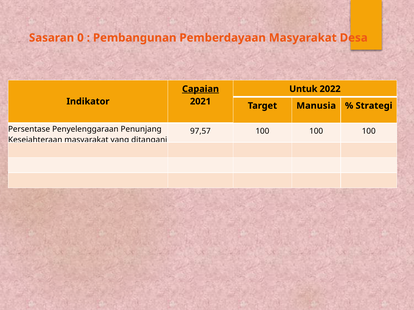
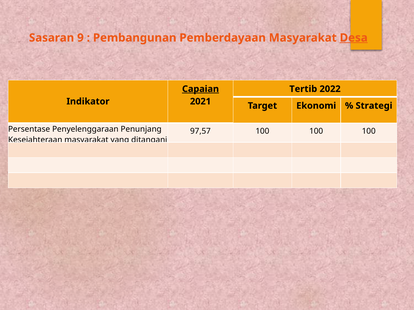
0: 0 -> 9 (80, 38)
Desa underline: none -> present (354, 38)
Untuk: Untuk -> Tertib (303, 89)
Manusia: Manusia -> Ekonomi (316, 106)
